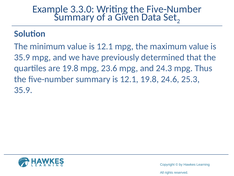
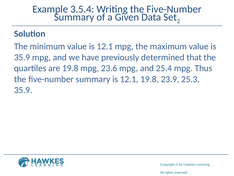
3.3.0: 3.3.0 -> 3.5.4 (82, 9)
24.3: 24.3 -> 25.4 (164, 68)
24.6: 24.6 -> 23.9 (170, 79)
